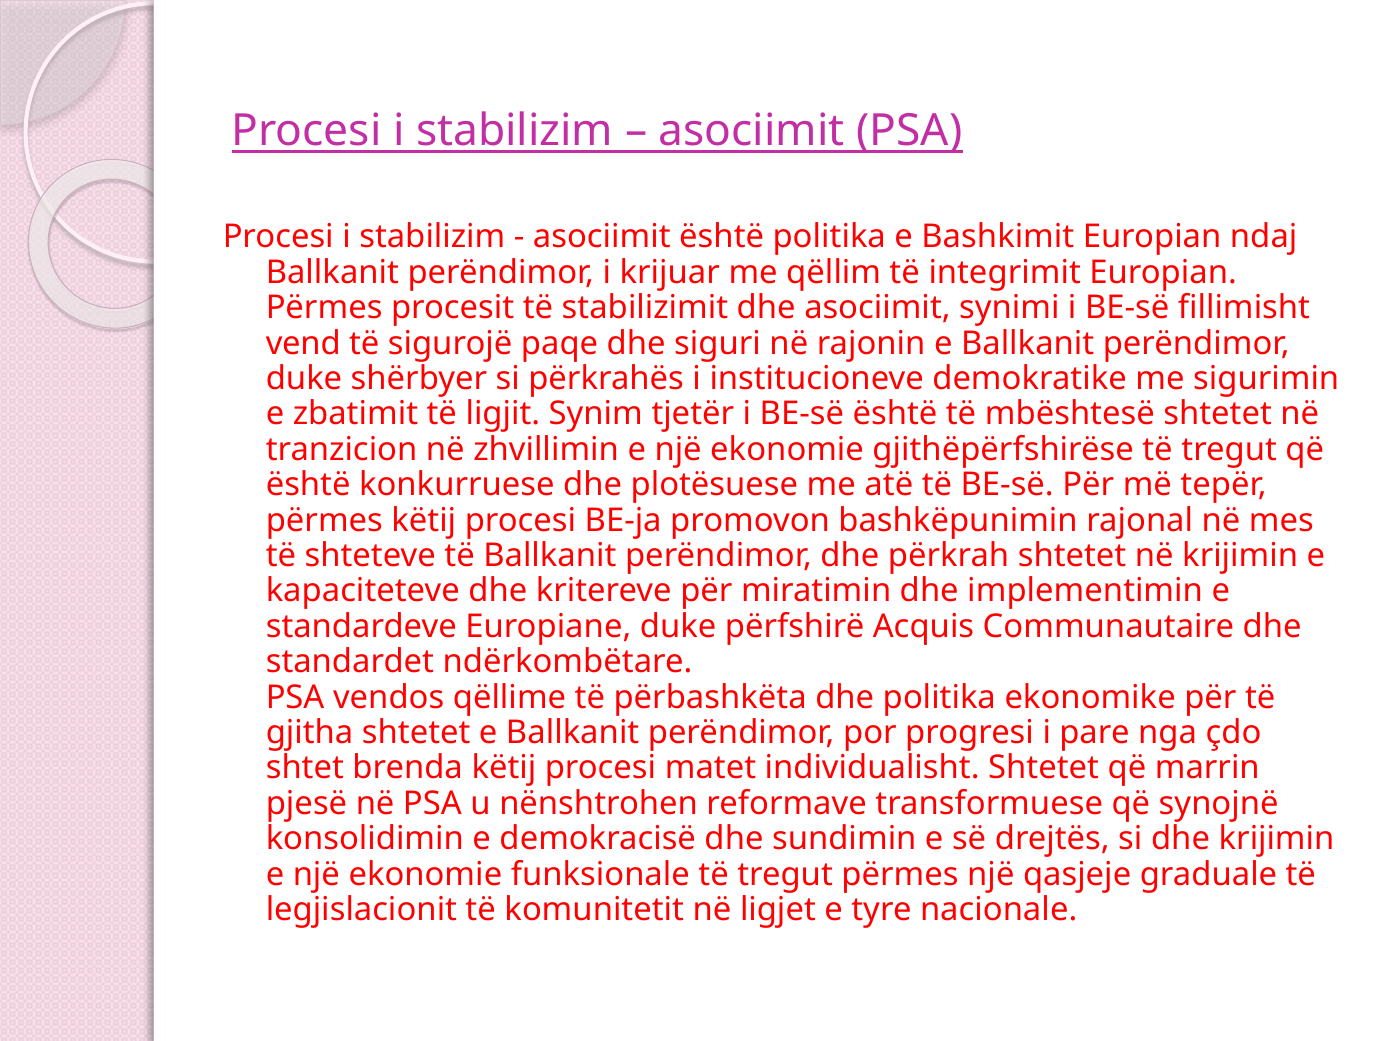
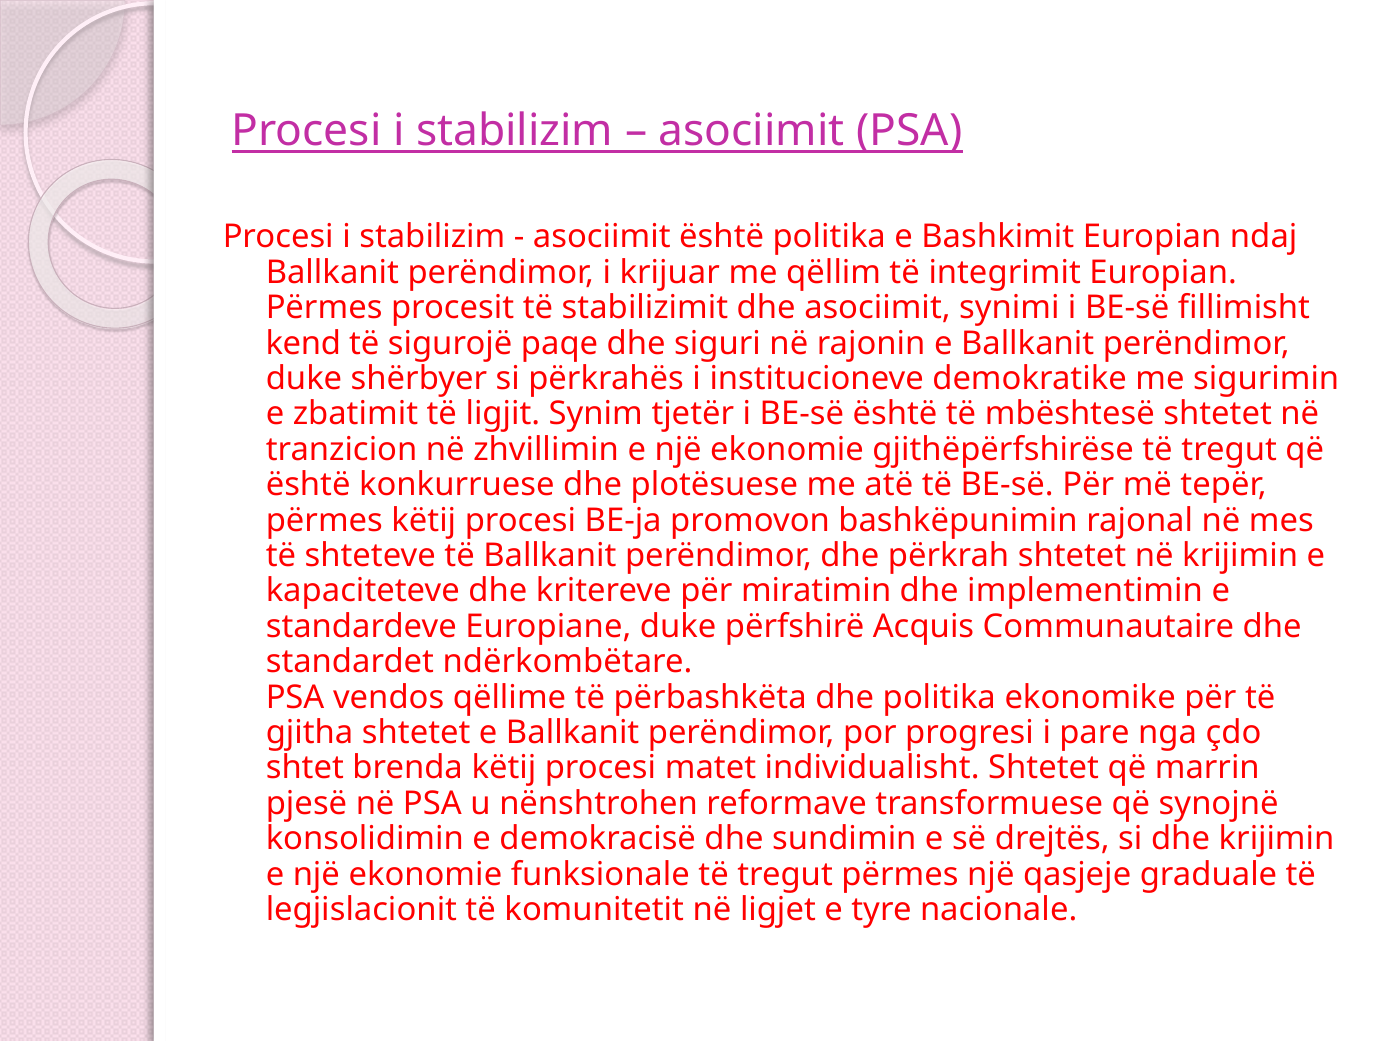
vend: vend -> kend (303, 343)
